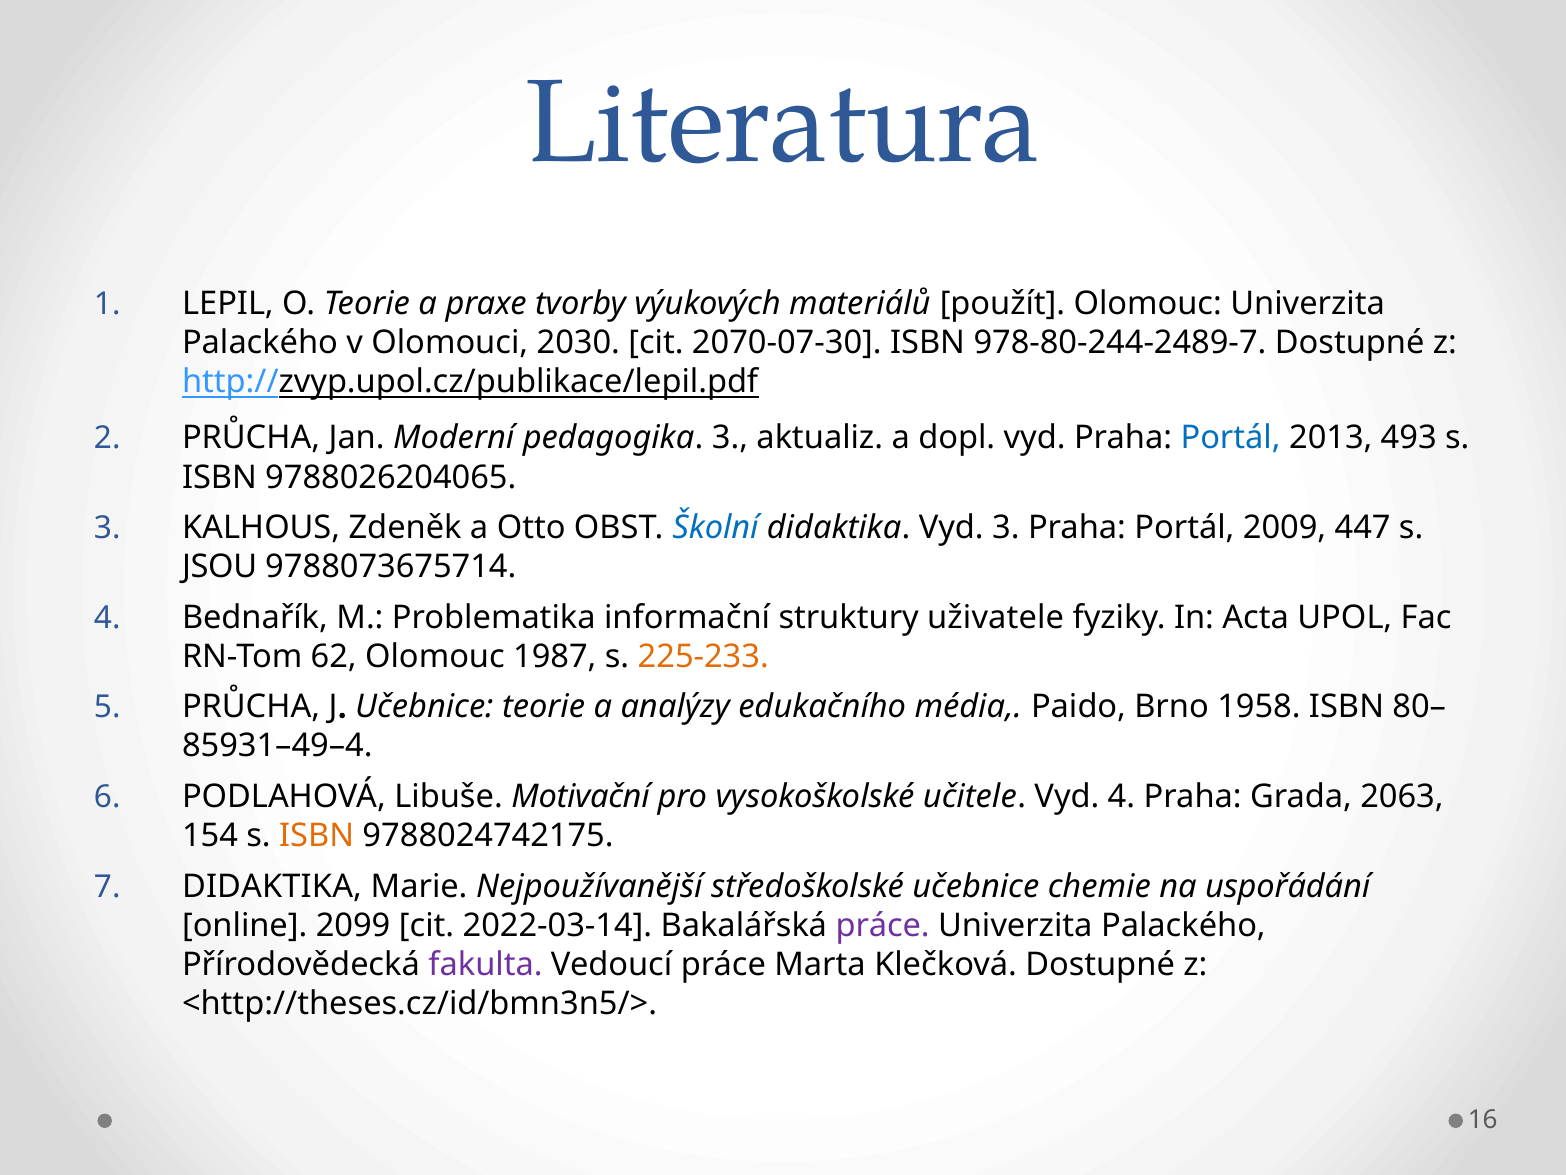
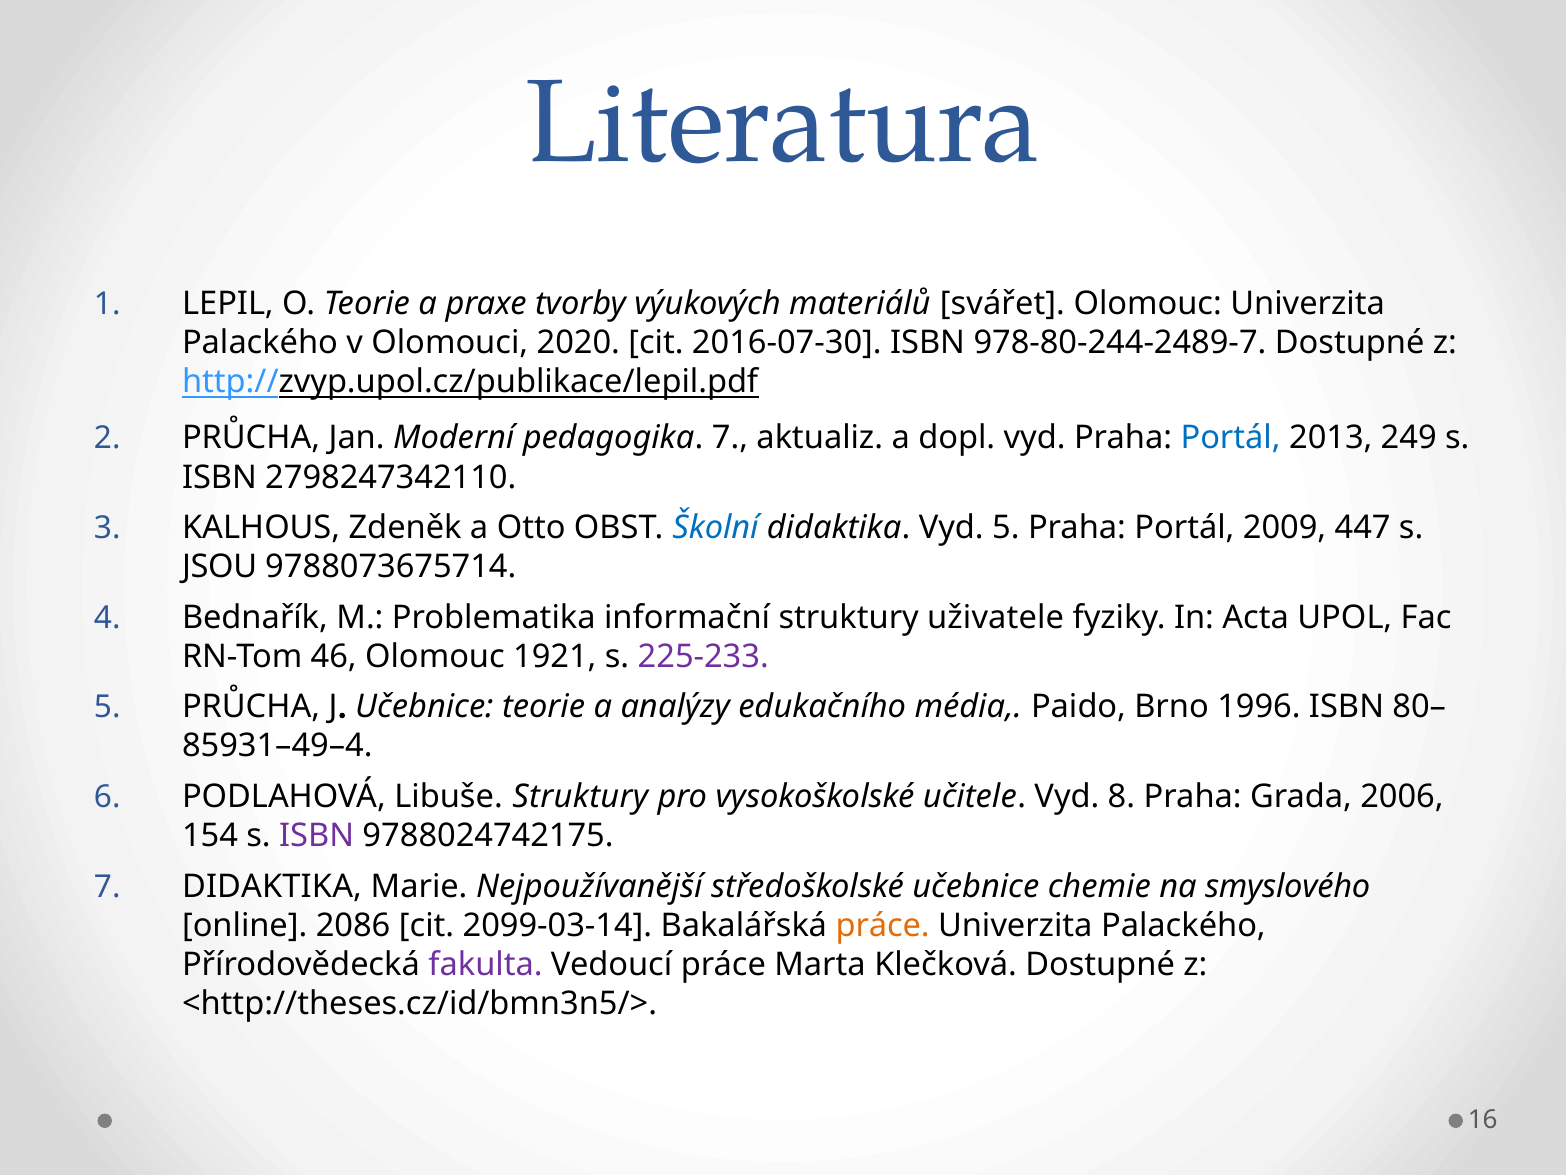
použít: použít -> svářet (1002, 304)
2030: 2030 -> 2020 (578, 343)
2070-07-30: 2070-07-30 -> 2016-07-30 (787, 343)
pedagogika 3: 3 -> 7 (730, 438)
493: 493 -> 249 (1409, 438)
9788026204065: 9788026204065 -> 2798247342110 (391, 477)
Vyd 3: 3 -> 5 (1006, 528)
62: 62 -> 46 (334, 656)
1987: 1987 -> 1921 (555, 656)
225-233 colour: orange -> purple (703, 656)
1958: 1958 -> 1996 (1259, 707)
Libuše Motivační: Motivační -> Struktury (580, 796)
Vyd 4: 4 -> 8 (1121, 796)
2063: 2063 -> 2006 (1402, 796)
ISBN colour: orange -> purple (317, 835)
uspořádání: uspořádání -> smyslového (1288, 886)
2099: 2099 -> 2086 (353, 925)
2022-03-14: 2022-03-14 -> 2099-03-14 (557, 925)
práce colour: purple -> orange (883, 925)
